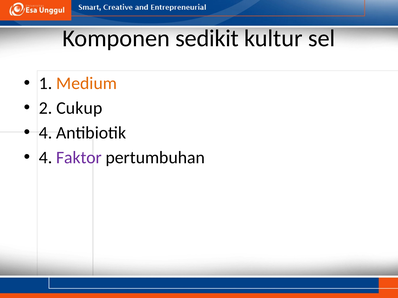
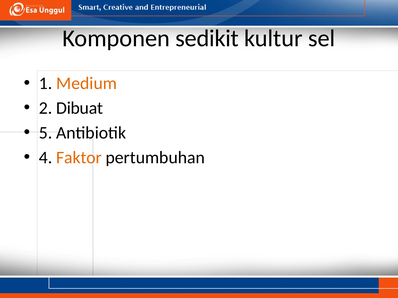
Cukup: Cukup -> Dibuat (80, 108)
4: 4 -> 5 (46, 133)
Faktor colour: purple -> orange (79, 158)
